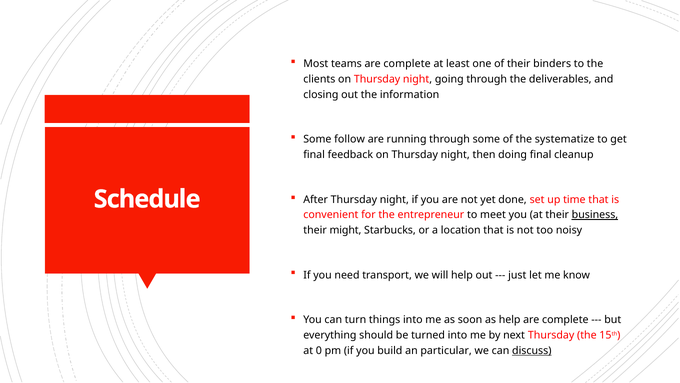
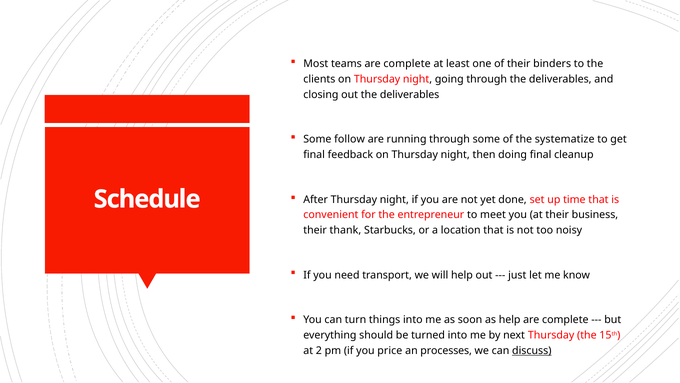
out the information: information -> deliverables (410, 94)
business underline: present -> none (595, 215)
might: might -> thank (345, 230)
0: 0 -> 2 (319, 350)
build: build -> price (390, 350)
particular: particular -> processes (446, 350)
